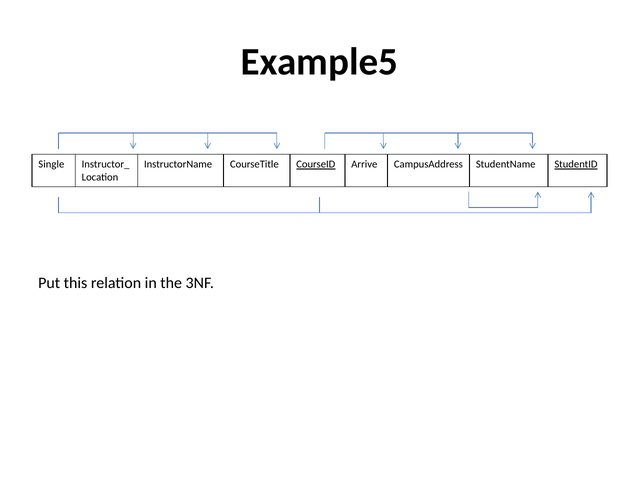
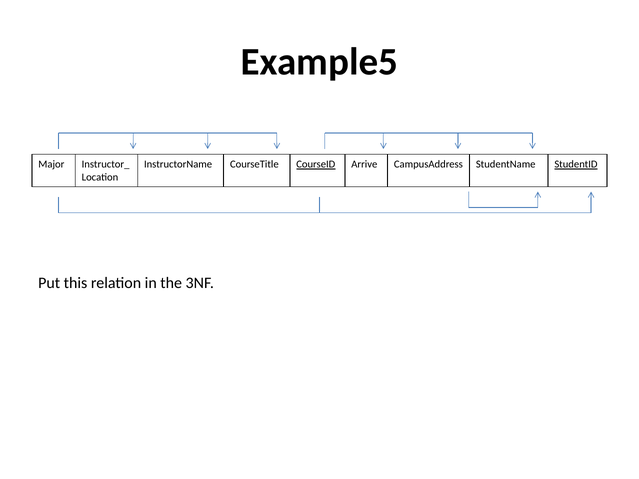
Single: Single -> Major (51, 164)
